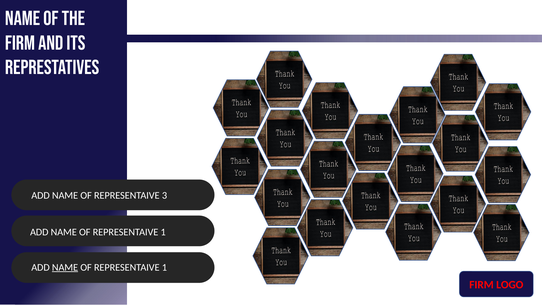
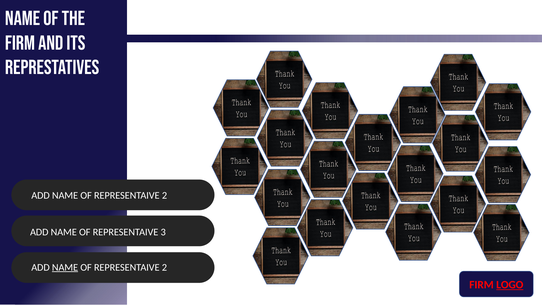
3: 3 -> 2 (165, 195)
1: 1 -> 3 (163, 232)
1: 1 -> 2 (164, 267)
LOGO underline: none -> present (510, 285)
